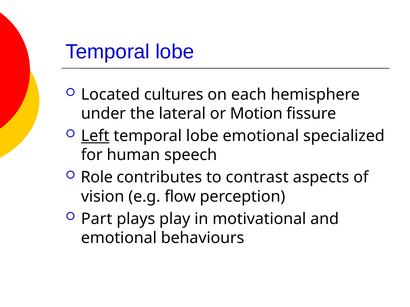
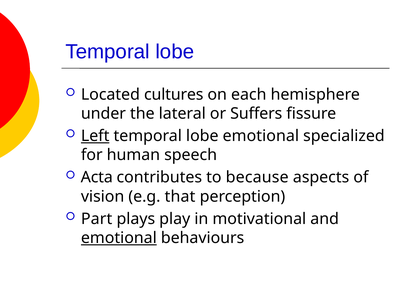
Motion: Motion -> Suffers (256, 114)
Role: Role -> Acta (97, 178)
contrast: contrast -> because (257, 178)
flow: flow -> that (180, 197)
emotional underline: none -> present (119, 238)
